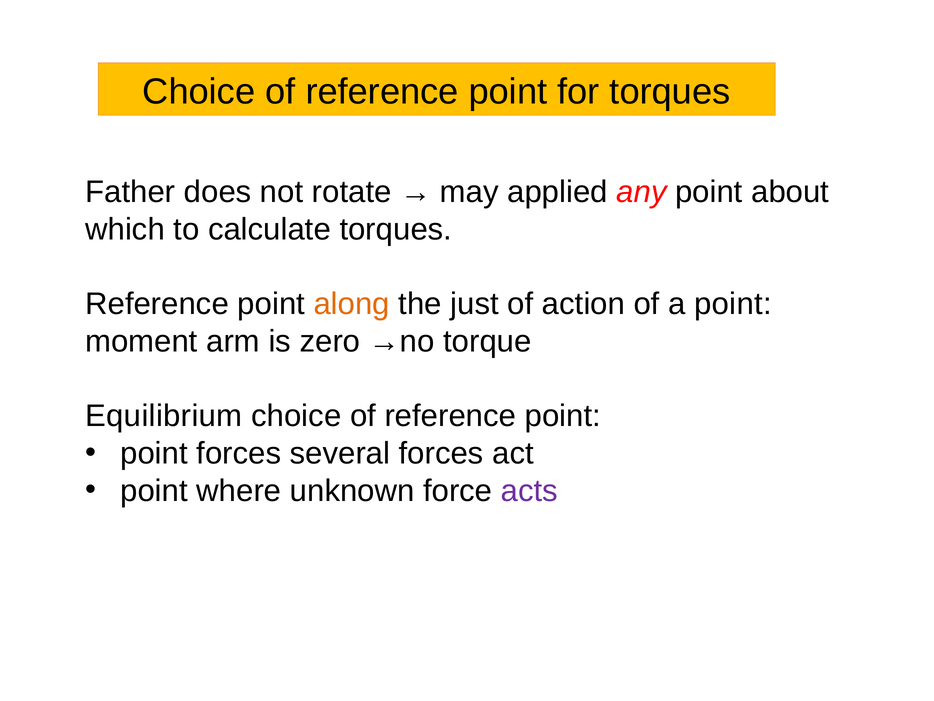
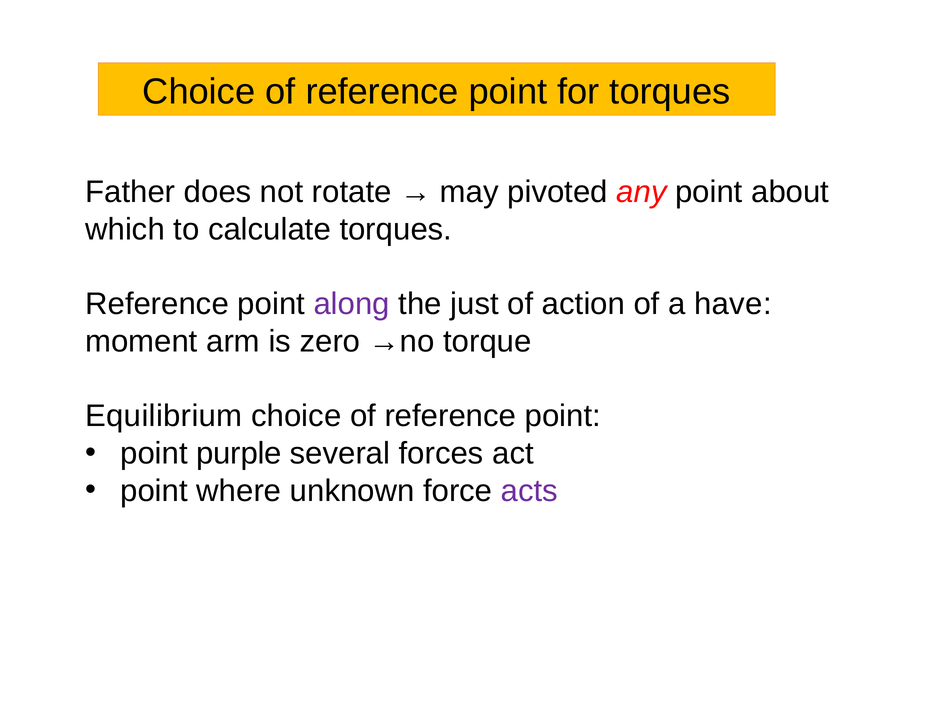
applied: applied -> pivoted (557, 192)
along colour: orange -> purple (352, 304)
a point: point -> have (733, 304)
point forces: forces -> purple (239, 453)
